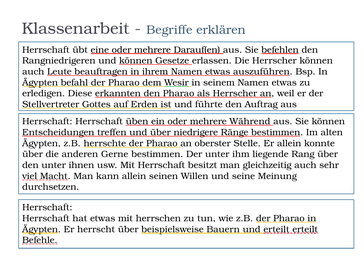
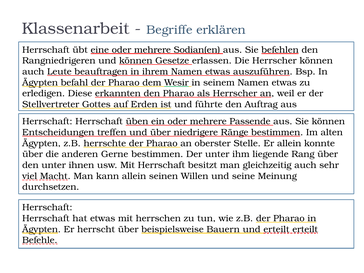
Darauf(en: Darauf(en -> Sodian(en (197, 50)
Während: Während -> Passende (250, 121)
